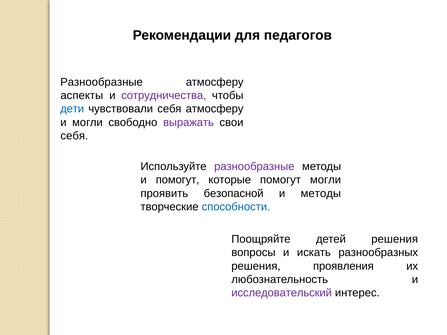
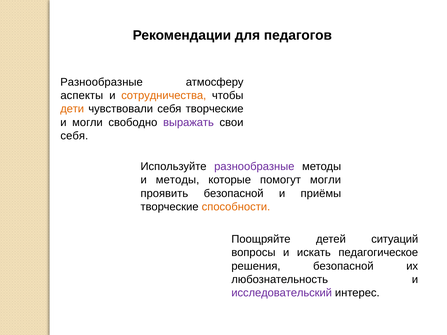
сотрудничества colour: purple -> orange (164, 96)
дети colour: blue -> orange (72, 109)
себя атмосферу: атмосферу -> творческие (215, 109)
и помогут: помогут -> методы (178, 180)
и методы: методы -> приёмы (321, 193)
способности colour: blue -> orange (236, 207)
детей решения: решения -> ситуаций (395, 239)
разнообразных: разнообразных -> педагогическое (378, 253)
решения проявления: проявления -> безопасной (343, 266)
